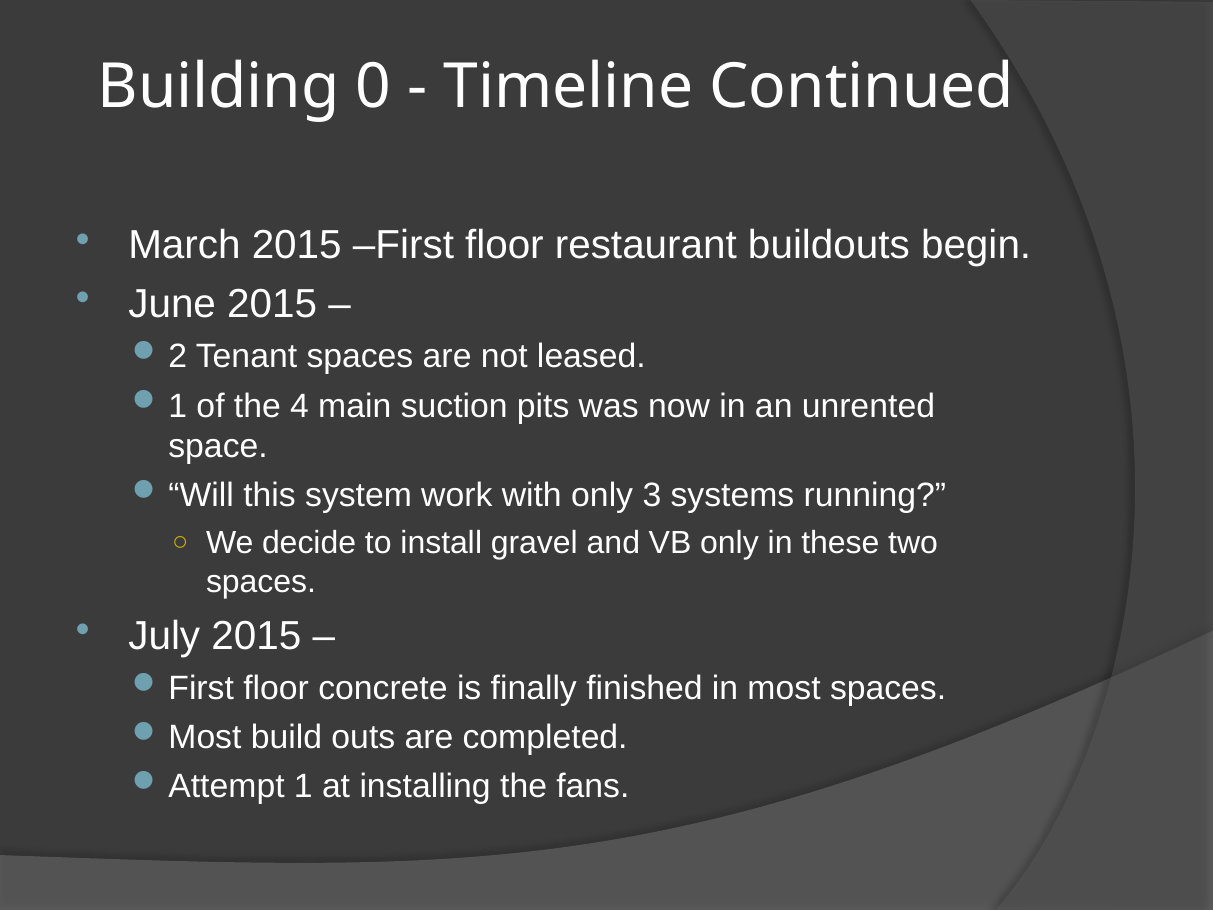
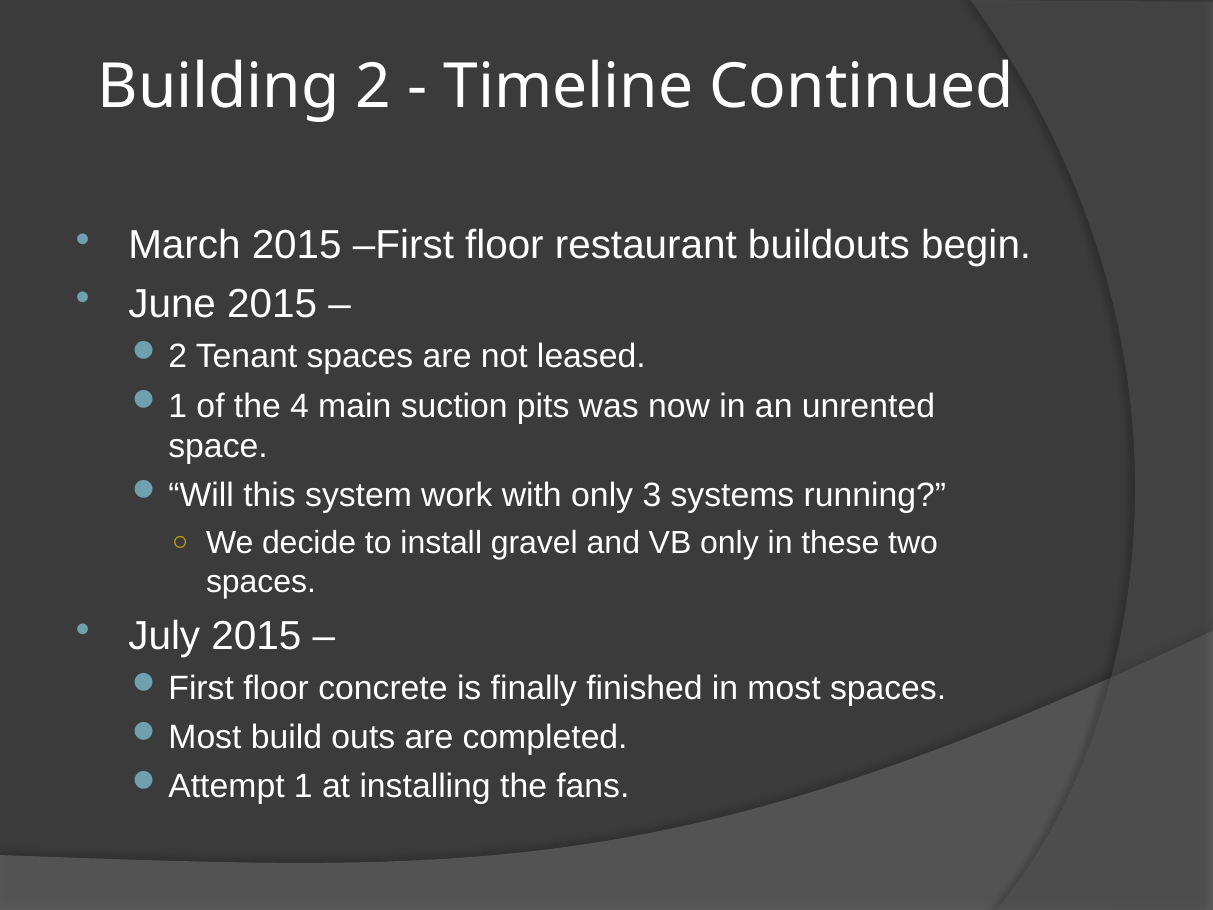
0: 0 -> 2 (374, 87)
